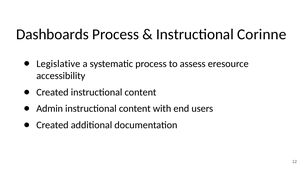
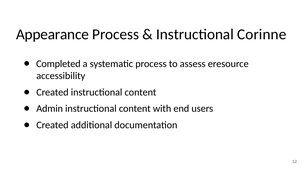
Dashboards: Dashboards -> Appearance (52, 34)
Legislative: Legislative -> Completed (58, 64)
